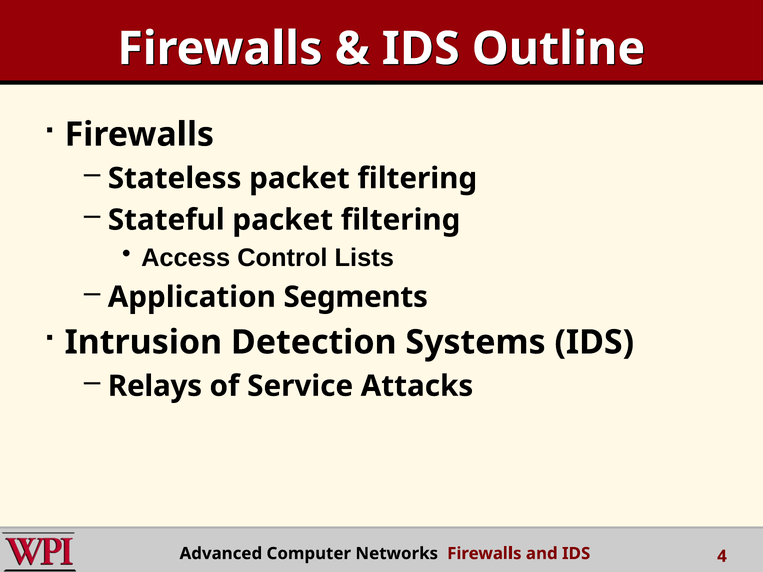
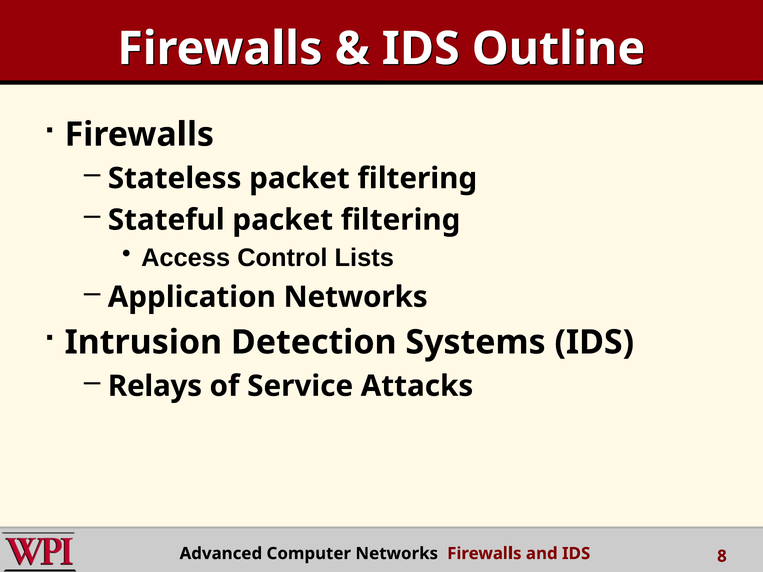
Application Segments: Segments -> Networks (356, 297)
4: 4 -> 8 (722, 556)
